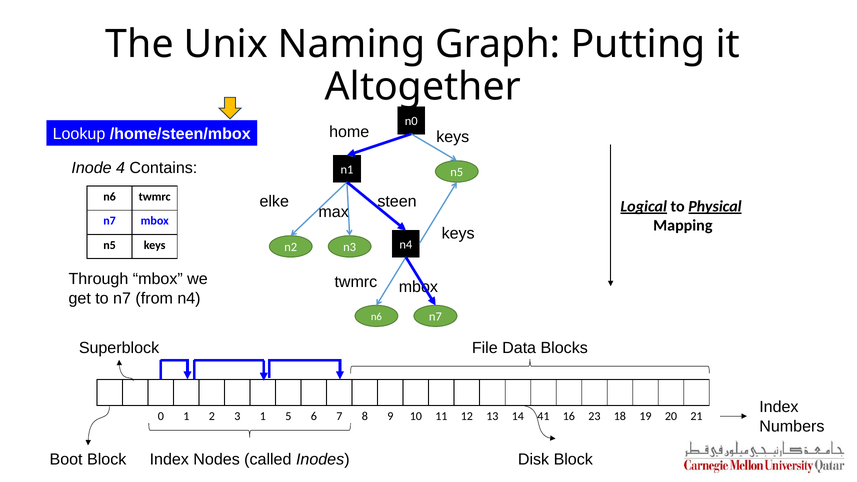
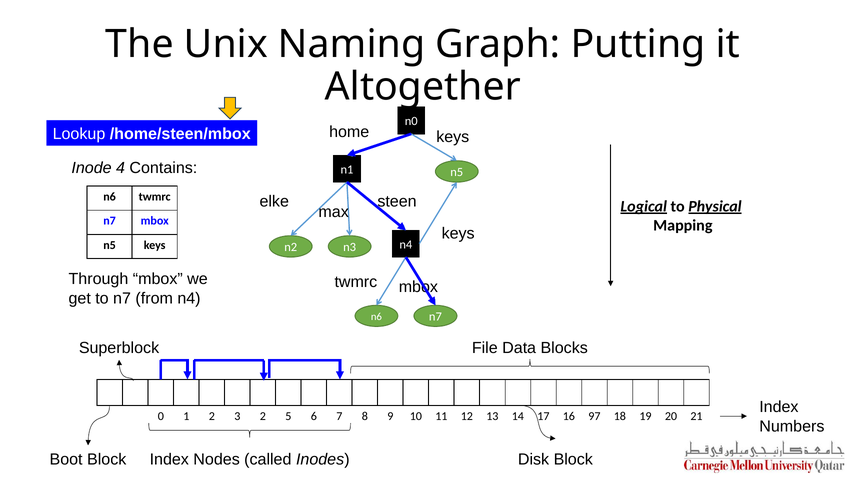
3 1: 1 -> 2 (263, 416)
41: 41 -> 17 (543, 416)
23: 23 -> 97 (594, 416)
